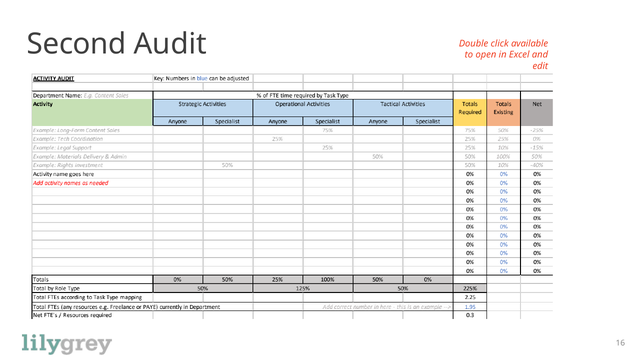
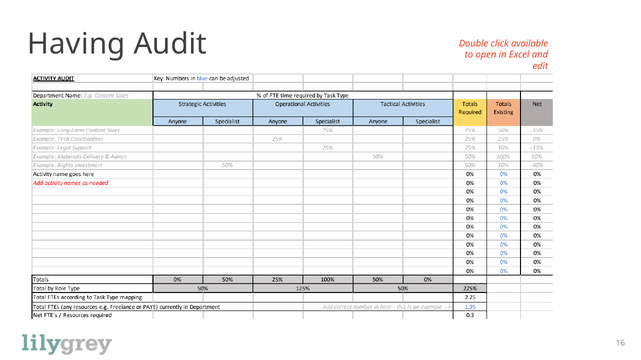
Second: Second -> Having (76, 44)
